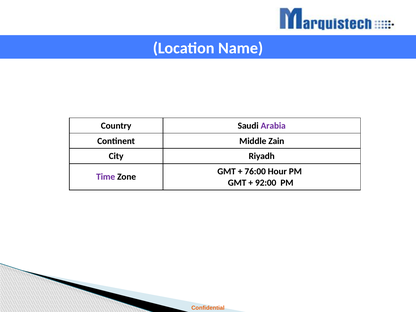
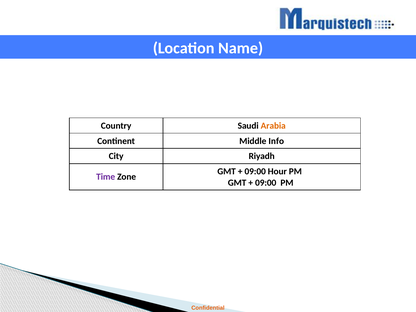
Arabia colour: purple -> orange (273, 126)
Zain: Zain -> Info (276, 141)
76:00: 76:00 -> 09:00 (255, 171)
92:00: 92:00 -> 09:00 (266, 183)
